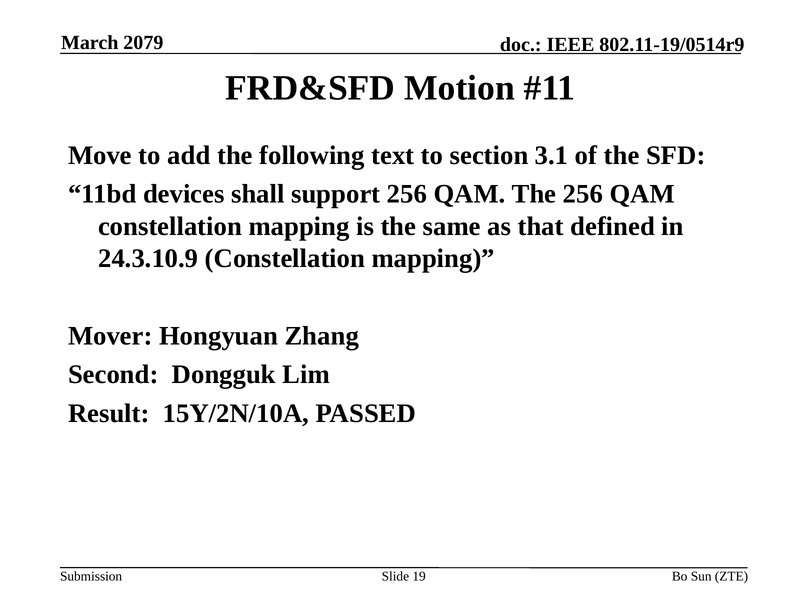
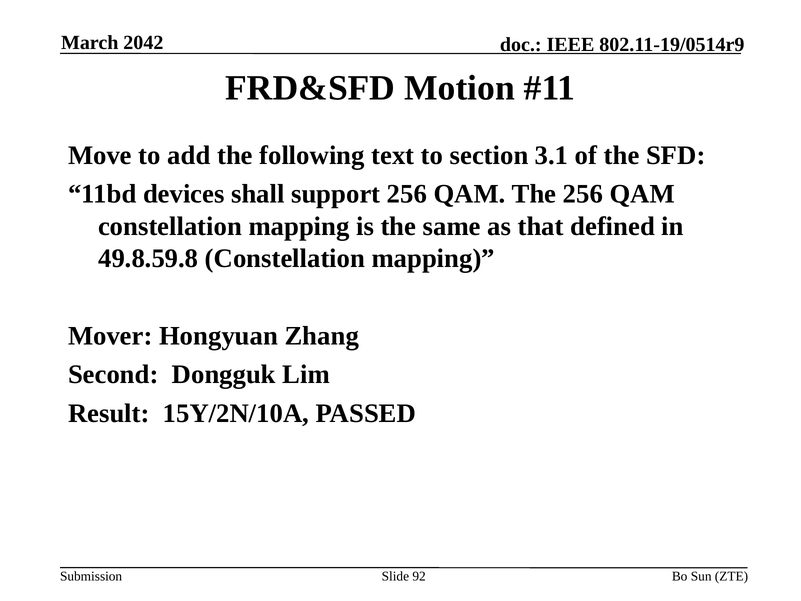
2079: 2079 -> 2042 (143, 42)
24.3.10.9: 24.3.10.9 -> 49.8.59.8 (148, 258)
19: 19 -> 92 (419, 576)
